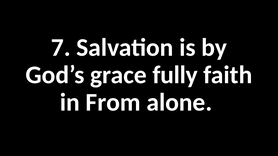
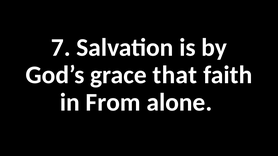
fully: fully -> that (175, 75)
